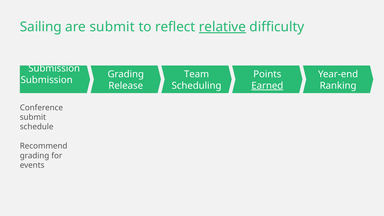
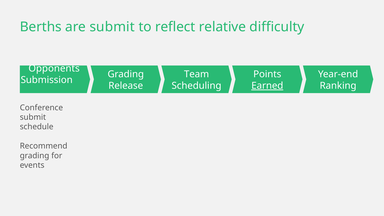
Sailing: Sailing -> Berths (41, 27)
relative underline: present -> none (222, 27)
Submission: Submission -> Opponents (54, 68)
